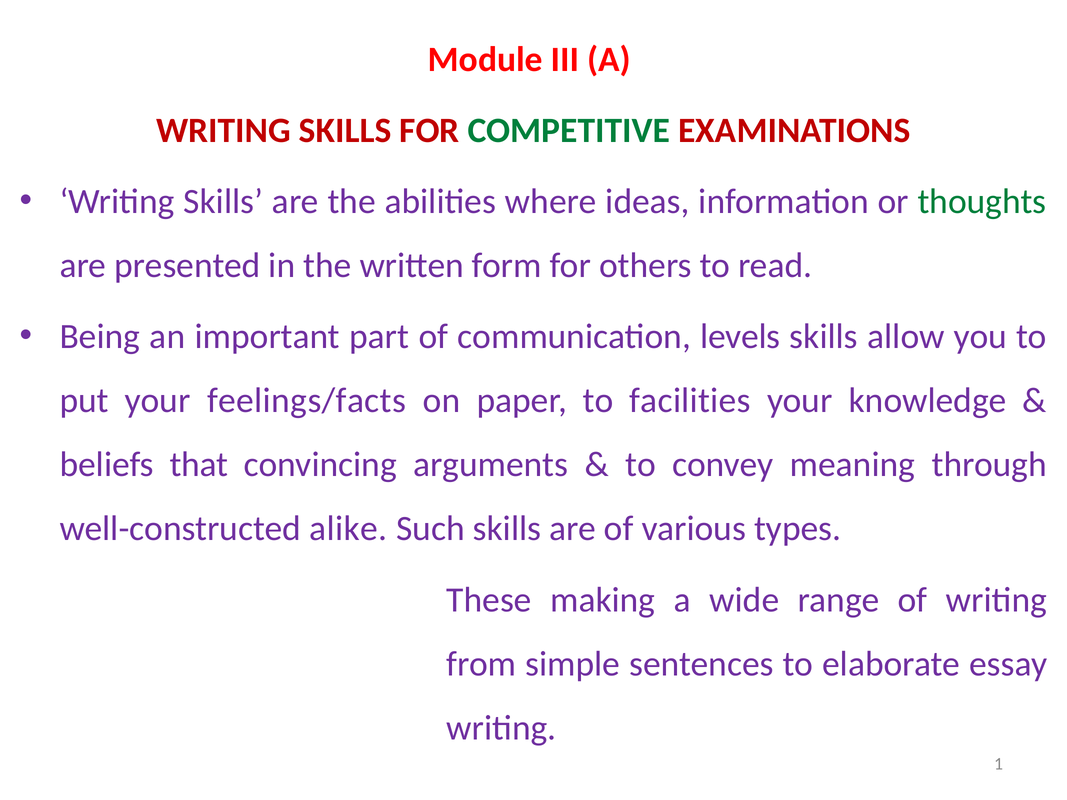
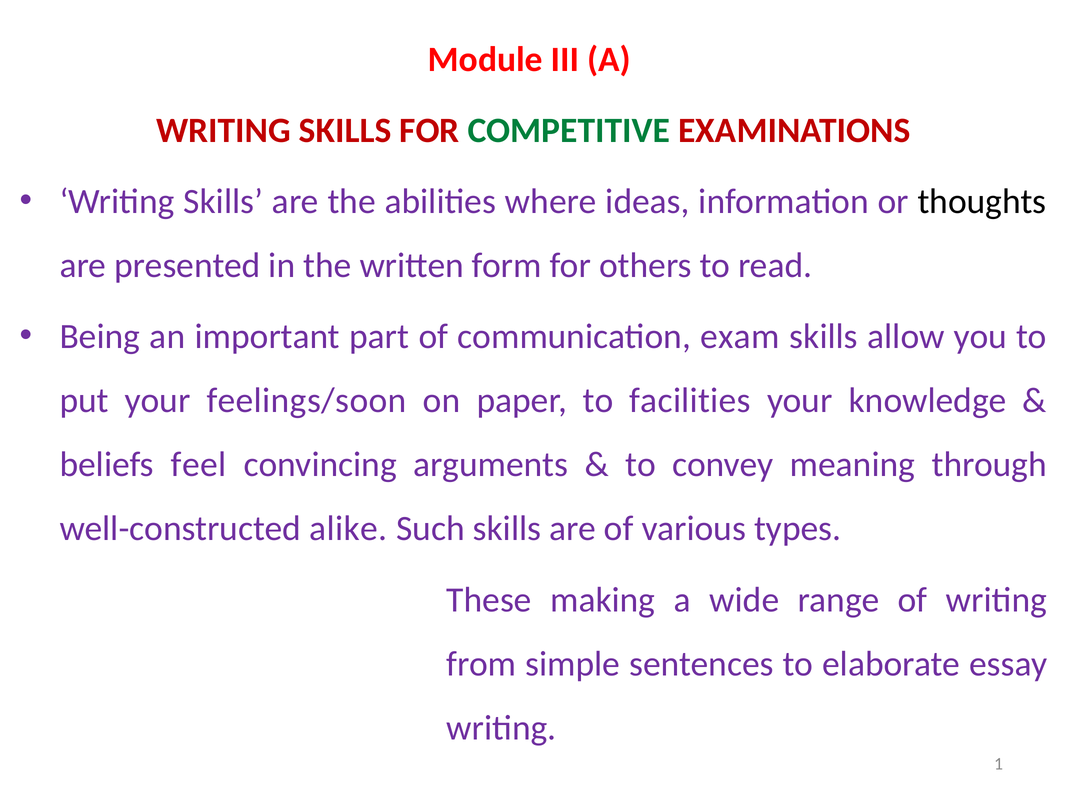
thoughts colour: green -> black (982, 202)
levels: levels -> exam (740, 337)
feelings/facts: feelings/facts -> feelings/soon (307, 401)
that: that -> feel (199, 465)
